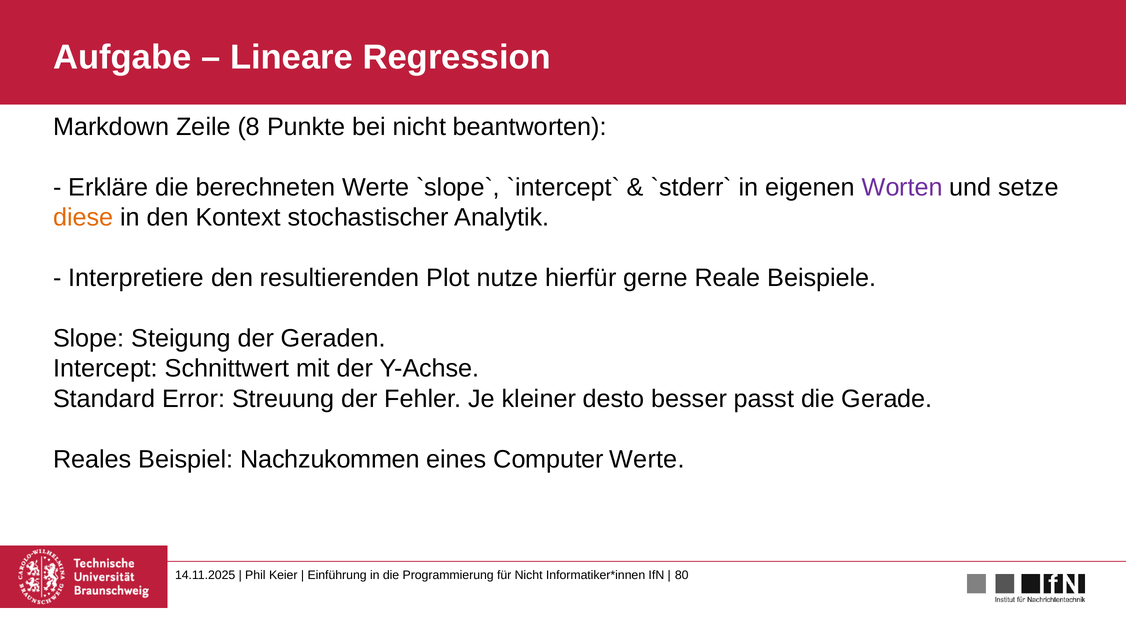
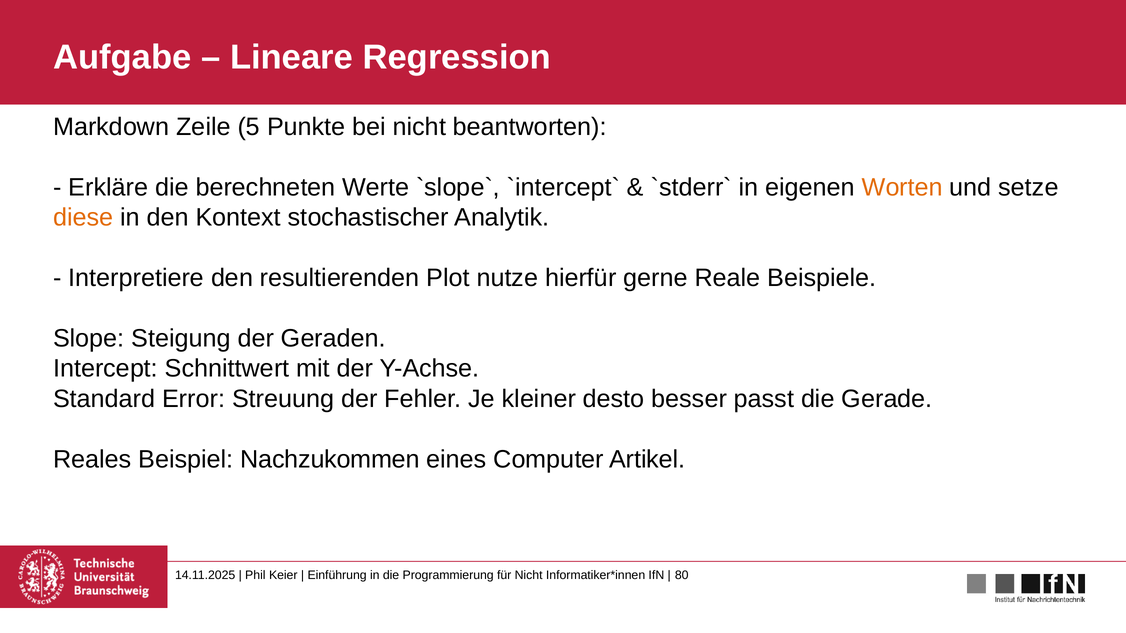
8: 8 -> 5 (249, 127)
Worten colour: purple -> orange (902, 187)
Computer Werte: Werte -> Artikel (647, 460)
